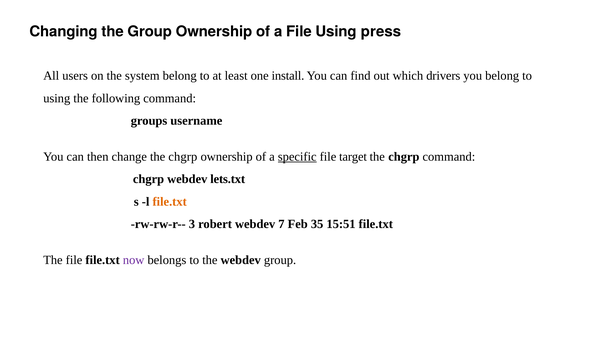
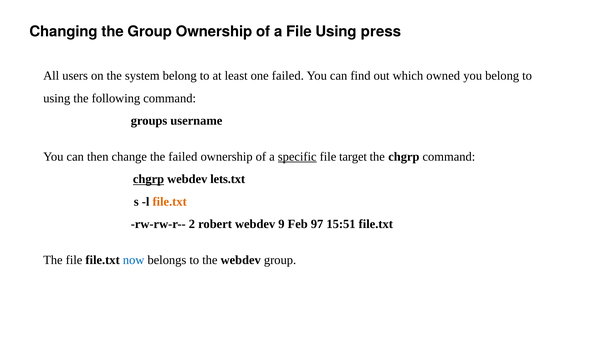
one install: install -> failed (288, 76)
drivers: drivers -> owned (443, 76)
change the chgrp: chgrp -> failed (183, 156)
chgrp underline: none -> present (149, 179)
3: 3 -> 2 (192, 224)
7: 7 -> 9 (281, 224)
35: 35 -> 97 (317, 224)
now colour: purple -> blue (134, 260)
